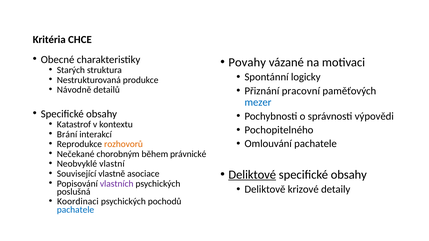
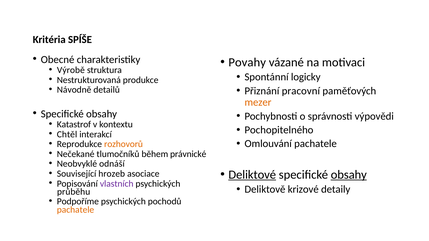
CHCE: CHCE -> SPÍŠE (80, 40)
Starých: Starých -> Výrobě (71, 70)
mezer colour: blue -> orange (258, 103)
Brání: Brání -> Chtěl (67, 134)
chorobným: chorobným -> tlumočníků (118, 154)
vlastní: vlastní -> odnáší (112, 164)
obsahy underline: none -> present (349, 175)
vlastně: vlastně -> hrozeb (112, 174)
poslušná: poslušná -> průběhu (74, 192)
Koordinaci: Koordinaci -> Podpoříme (78, 202)
pachatele colour: blue -> orange (76, 210)
